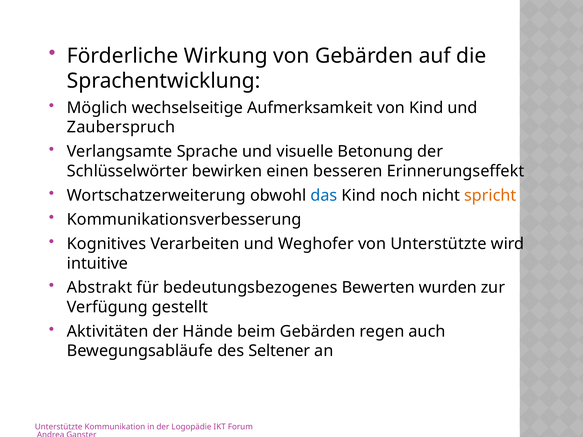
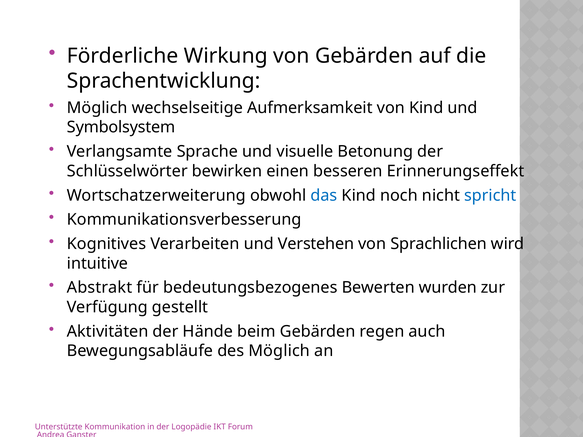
Zauberspruch: Zauberspruch -> Symbolsystem (121, 127)
spricht colour: orange -> blue (490, 195)
Weghofer: Weghofer -> Verstehen (316, 244)
von Unterstützte: Unterstützte -> Sprachlichen (439, 244)
des Seltener: Seltener -> Möglich (279, 351)
